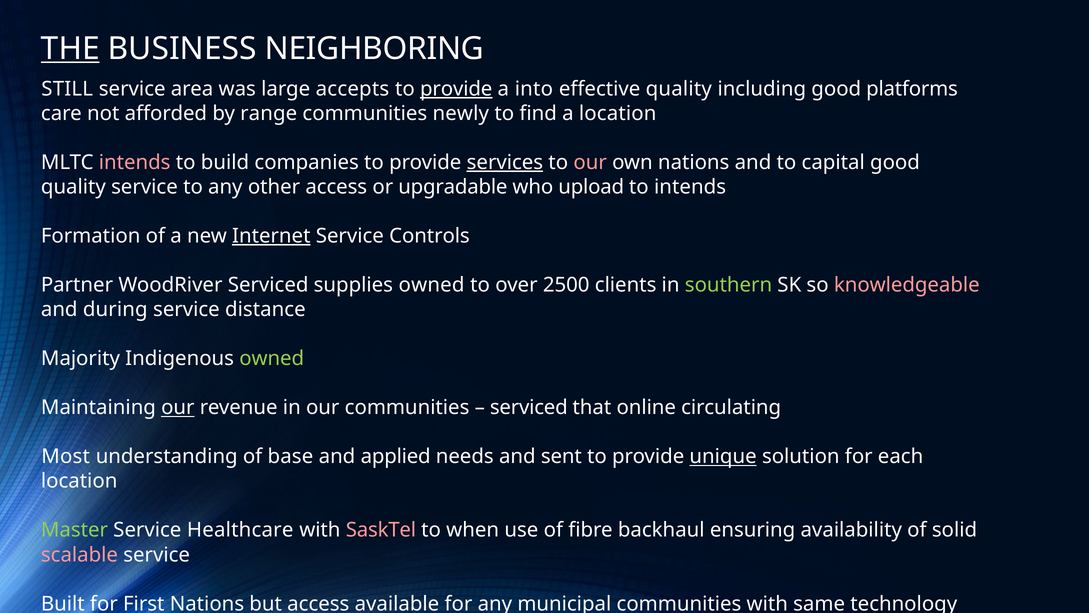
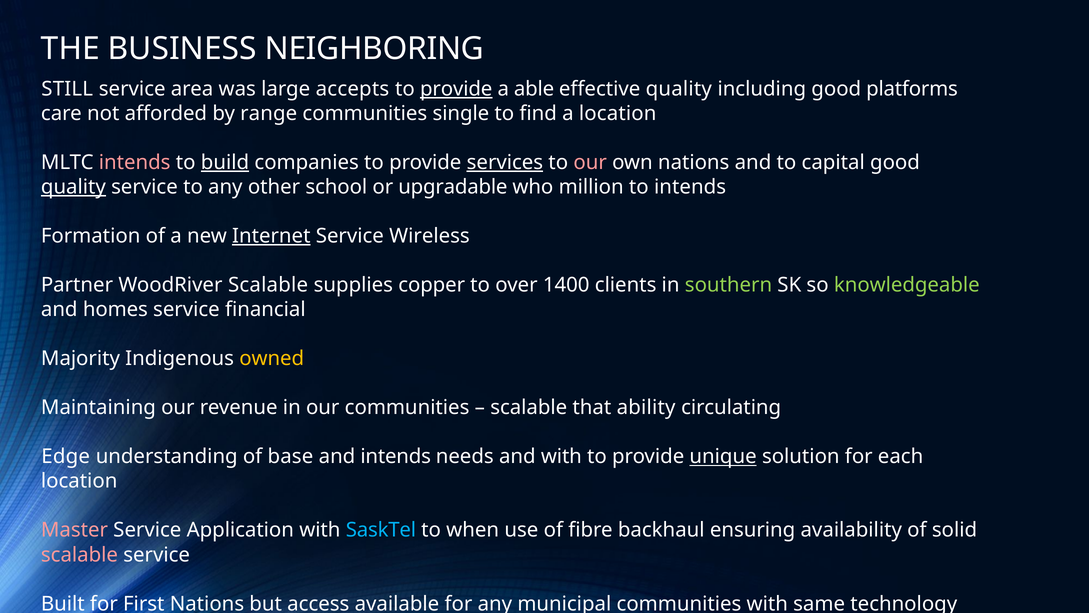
THE underline: present -> none (70, 49)
into: into -> able (534, 89)
newly: newly -> single (461, 113)
build underline: none -> present (225, 162)
quality underline: none -> present (73, 187)
other access: access -> school (336, 187)
upload: upload -> million (591, 187)
Controls: Controls -> Wireless (429, 236)
WoodRiver Serviced: Serviced -> Scalable (268, 285)
supplies owned: owned -> copper (432, 285)
2500: 2500 -> 1400 (566, 285)
knowledgeable colour: pink -> light green (907, 285)
during: during -> homes (115, 309)
distance: distance -> financial (265, 309)
owned colour: light green -> yellow (272, 358)
our underline: present -> none (178, 407)
serviced: serviced -> scalable (529, 407)
online: online -> ability (646, 407)
Most: Most -> Edge (66, 456)
and applied: applied -> intends (396, 456)
and sent: sent -> with (561, 456)
Master colour: light green -> pink (74, 530)
Healthcare: Healthcare -> Application (240, 530)
SaskTel colour: pink -> light blue (381, 530)
